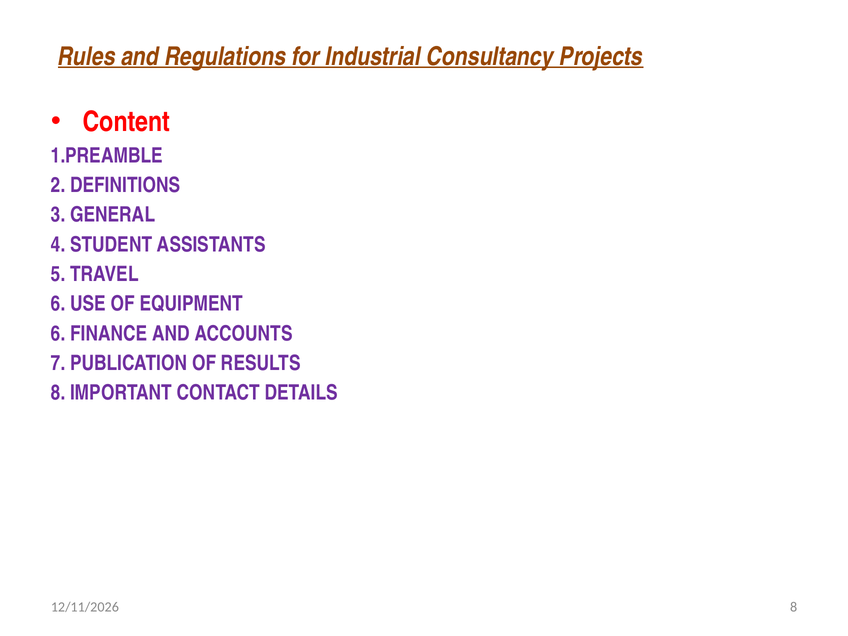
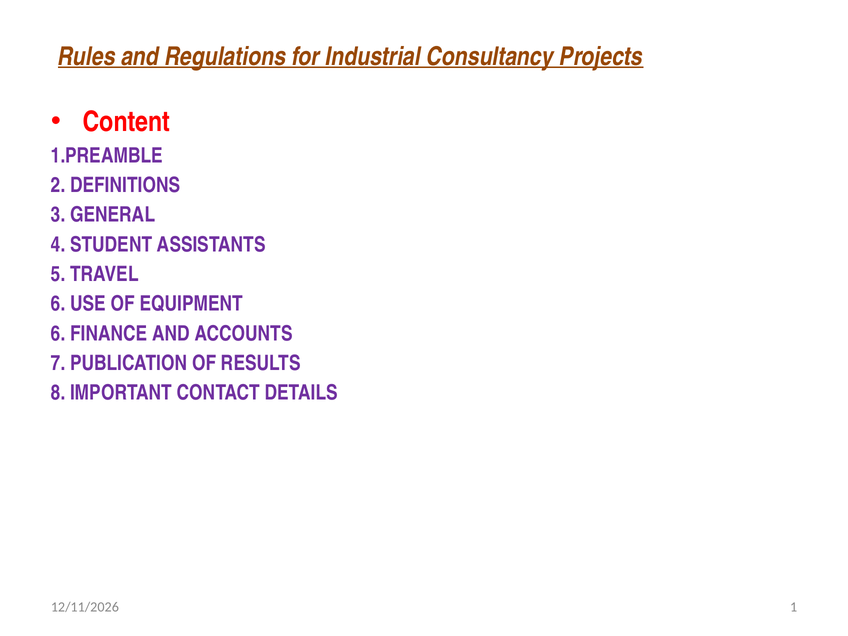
8: 8 -> 1 (794, 607)
